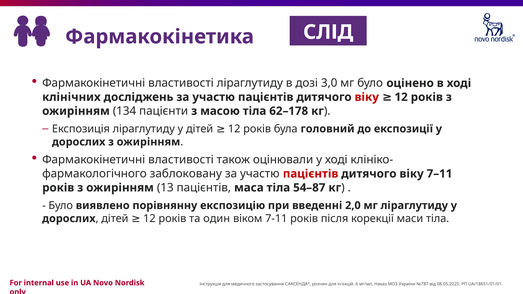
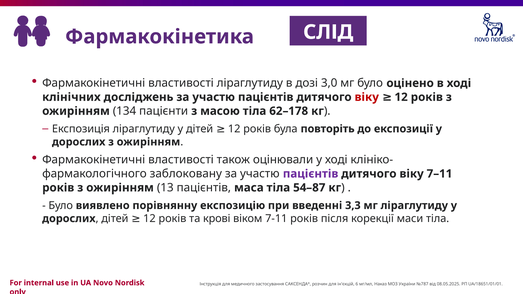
головний: головний -> повторіть (328, 129)
пацієнтів colour: red -> purple (311, 174)
2,0: 2,0 -> 3,3 (353, 206)
один: один -> крові (217, 219)
